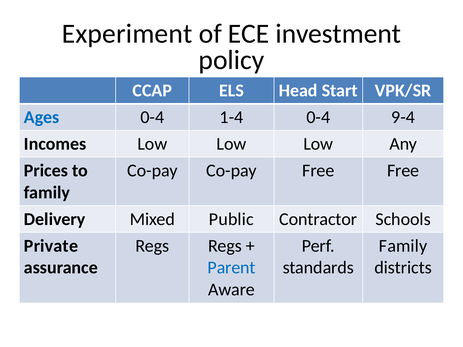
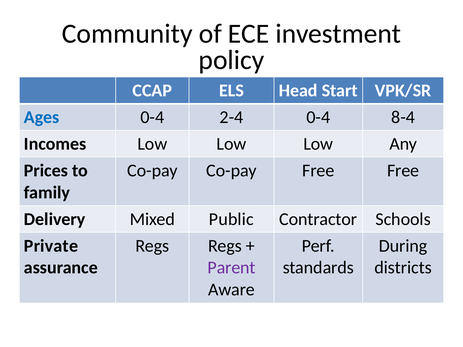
Experiment: Experiment -> Community (127, 34)
1-4: 1-4 -> 2-4 (231, 117)
9-4: 9-4 -> 8-4 (403, 117)
Family: Family -> During (403, 246)
Parent colour: blue -> purple (232, 268)
